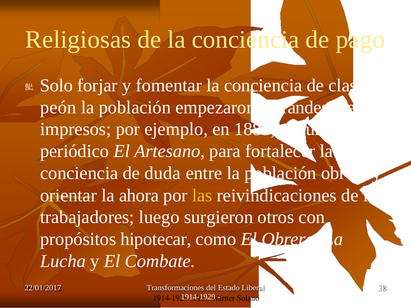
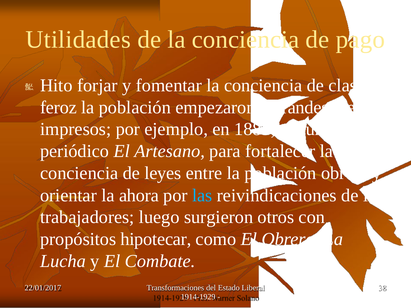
Religiosas: Religiosas -> Utilidades (78, 39)
Solo: Solo -> Hito (56, 86)
peón: peón -> feroz (58, 107)
duda: duda -> leyes (163, 173)
las colour: yellow -> light blue (202, 196)
